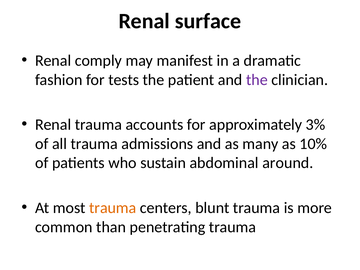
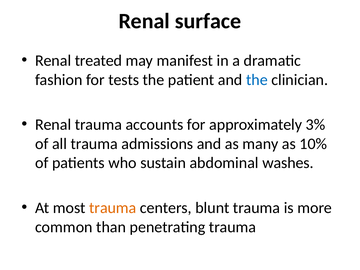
comply: comply -> treated (98, 61)
the colour: purple -> blue (257, 80)
around: around -> washes (288, 163)
